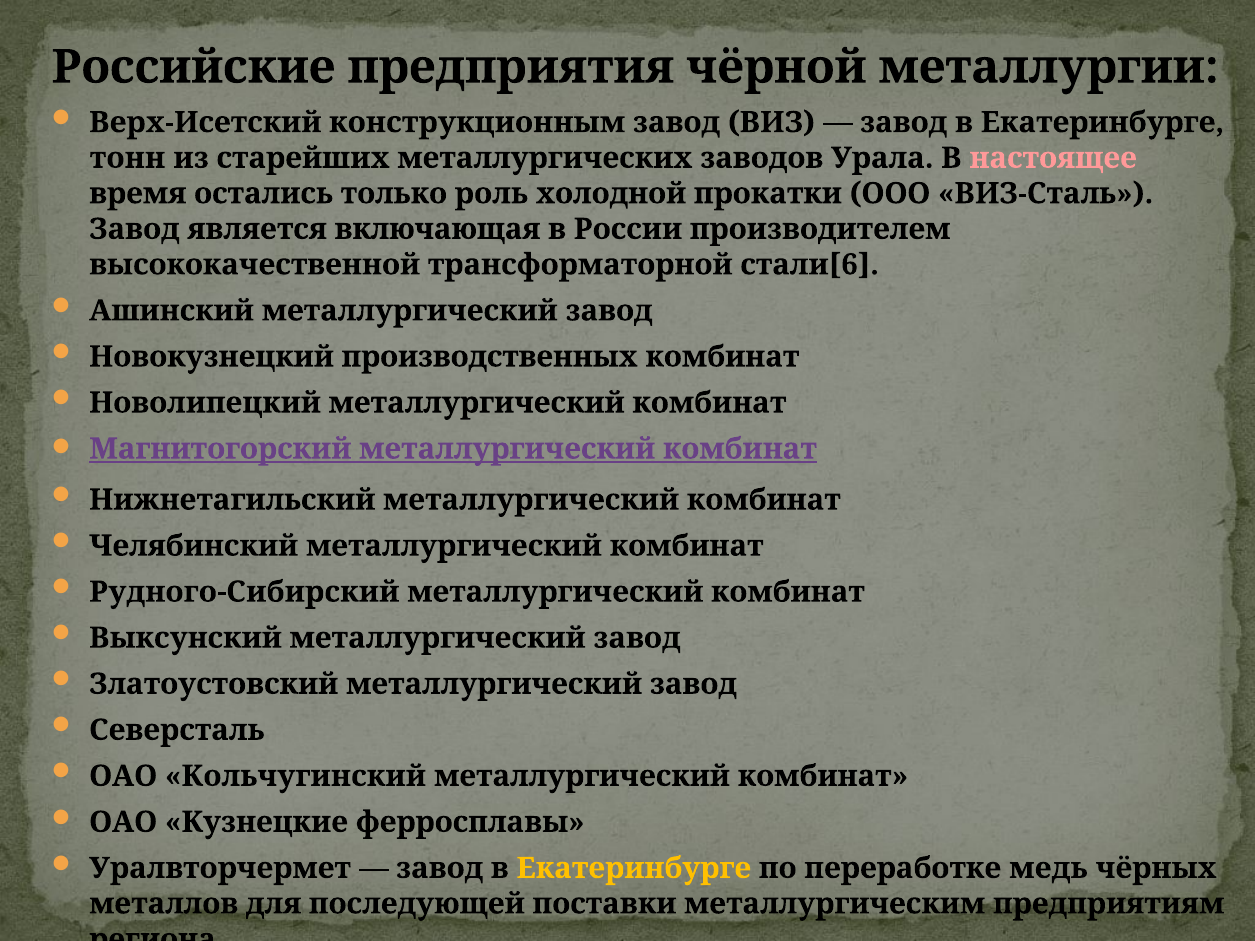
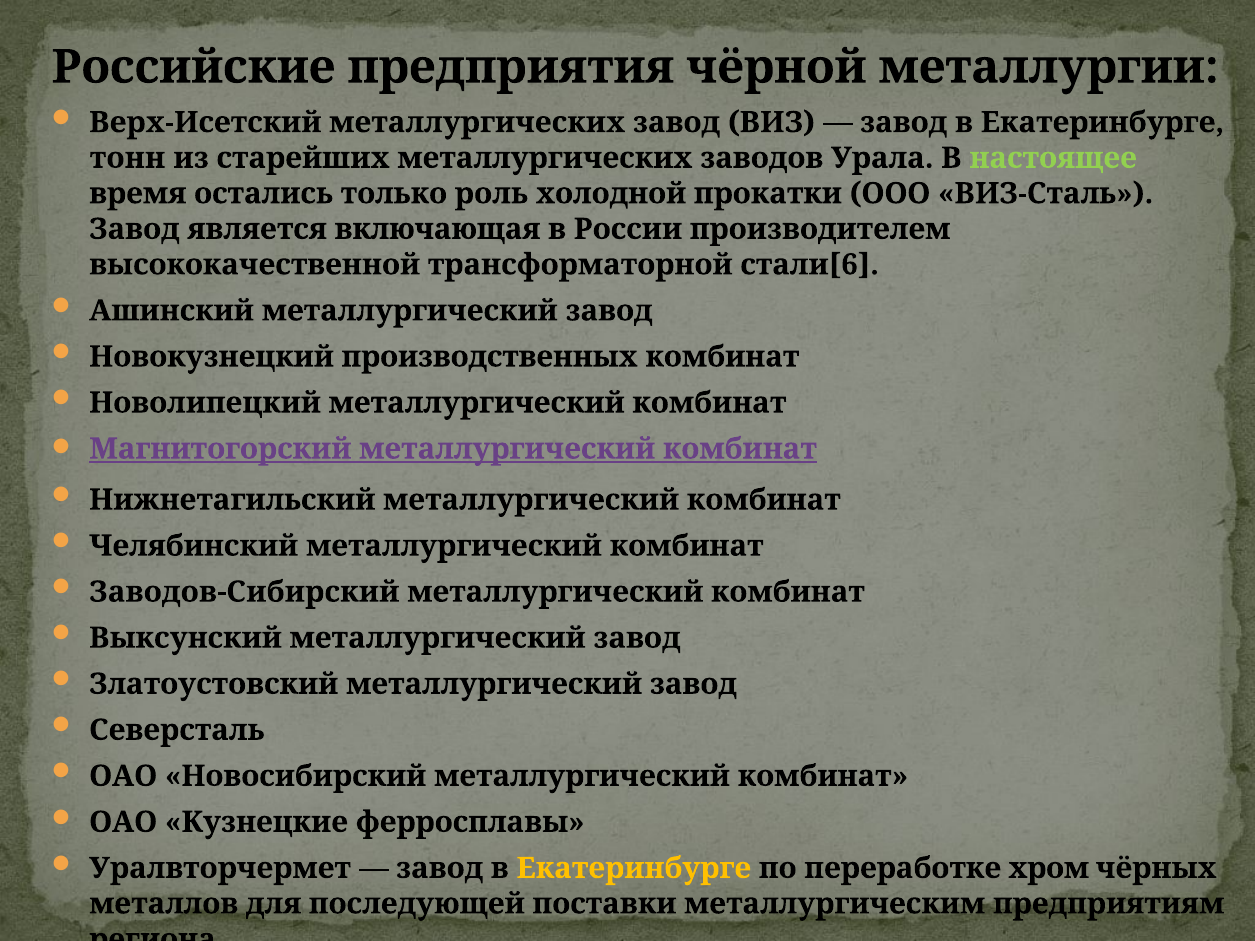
Верх-Исетский конструкционным: конструкционным -> металлургических (477, 122)
настоящее colour: pink -> light green (1053, 158)
Рудного-Сибирский: Рудного-Сибирский -> Заводов-Сибирский (244, 592)
Кольчугинский: Кольчугинский -> Новосибирский (296, 776)
медь: медь -> хром (1049, 868)
